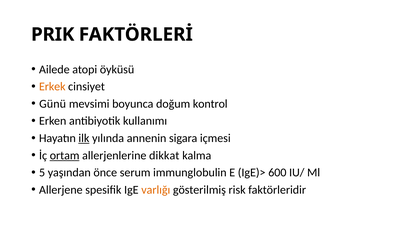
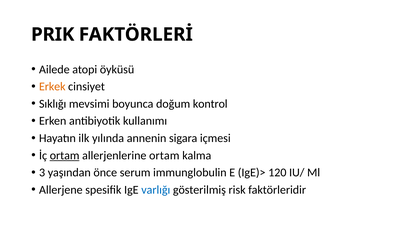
Günü: Günü -> Sıklığı (53, 104)
ilk underline: present -> none (84, 138)
allerjenlerine dikkat: dikkat -> ortam (164, 156)
5: 5 -> 3 (42, 173)
600: 600 -> 120 (277, 173)
varlığı colour: orange -> blue (156, 190)
